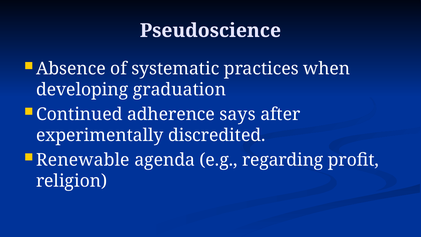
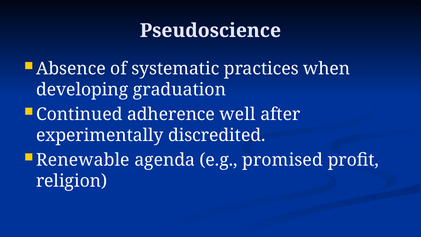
says: says -> well (238, 114)
regarding: regarding -> promised (283, 160)
